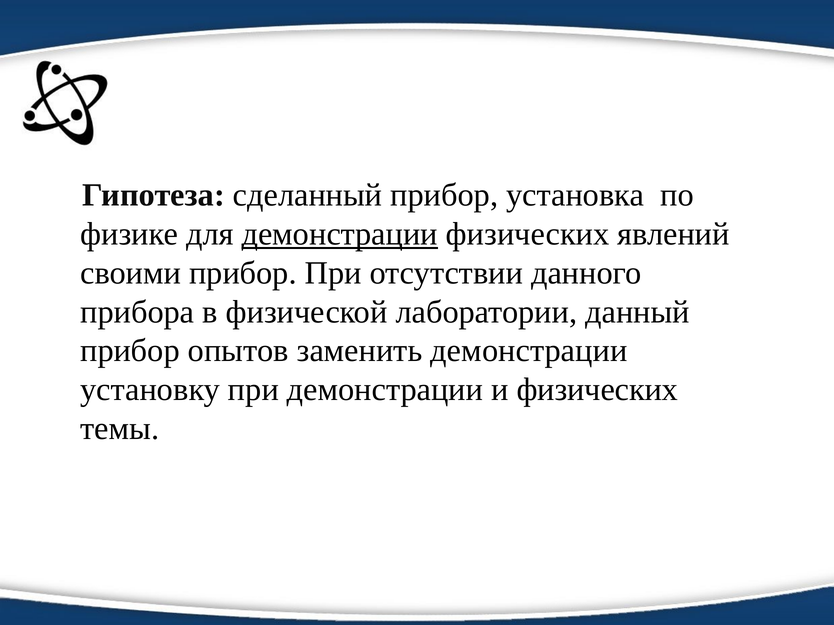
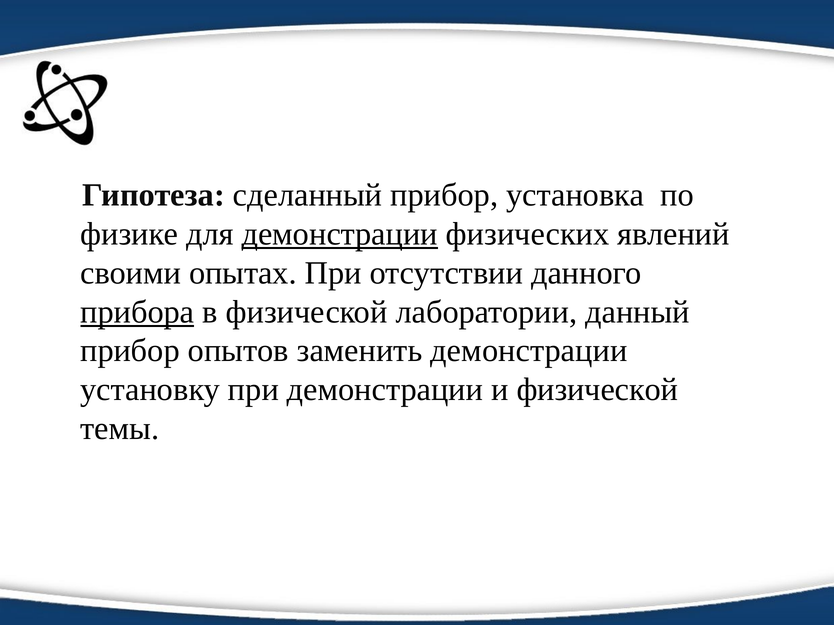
своими прибор: прибор -> опытах (243, 273)
прибора underline: none -> present (137, 312)
и физических: физических -> физической (597, 390)
